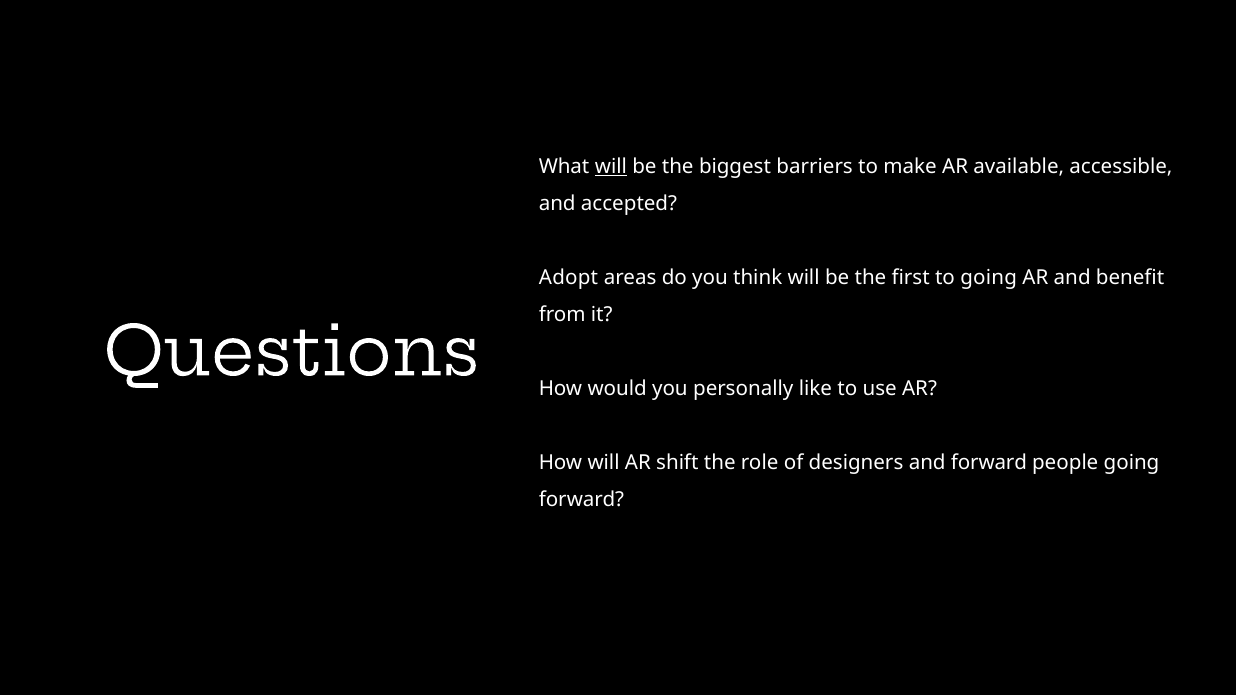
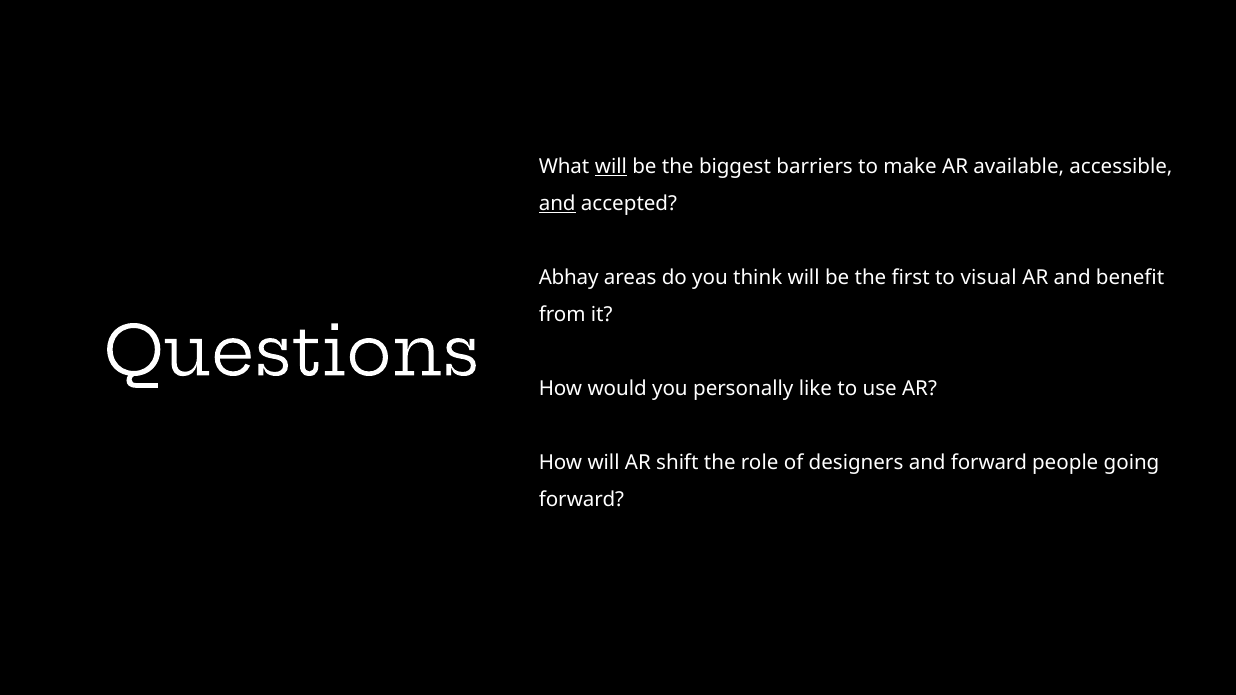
and underline: none -> present (557, 204)
Adopt: Adopt -> Abhay (569, 278)
to going: going -> visual (989, 278)
